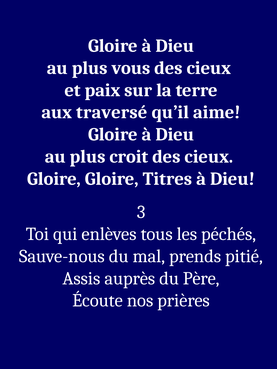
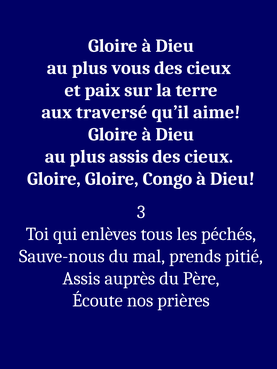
plus croit: croit -> assis (129, 157)
Titres: Titres -> Congo (167, 179)
